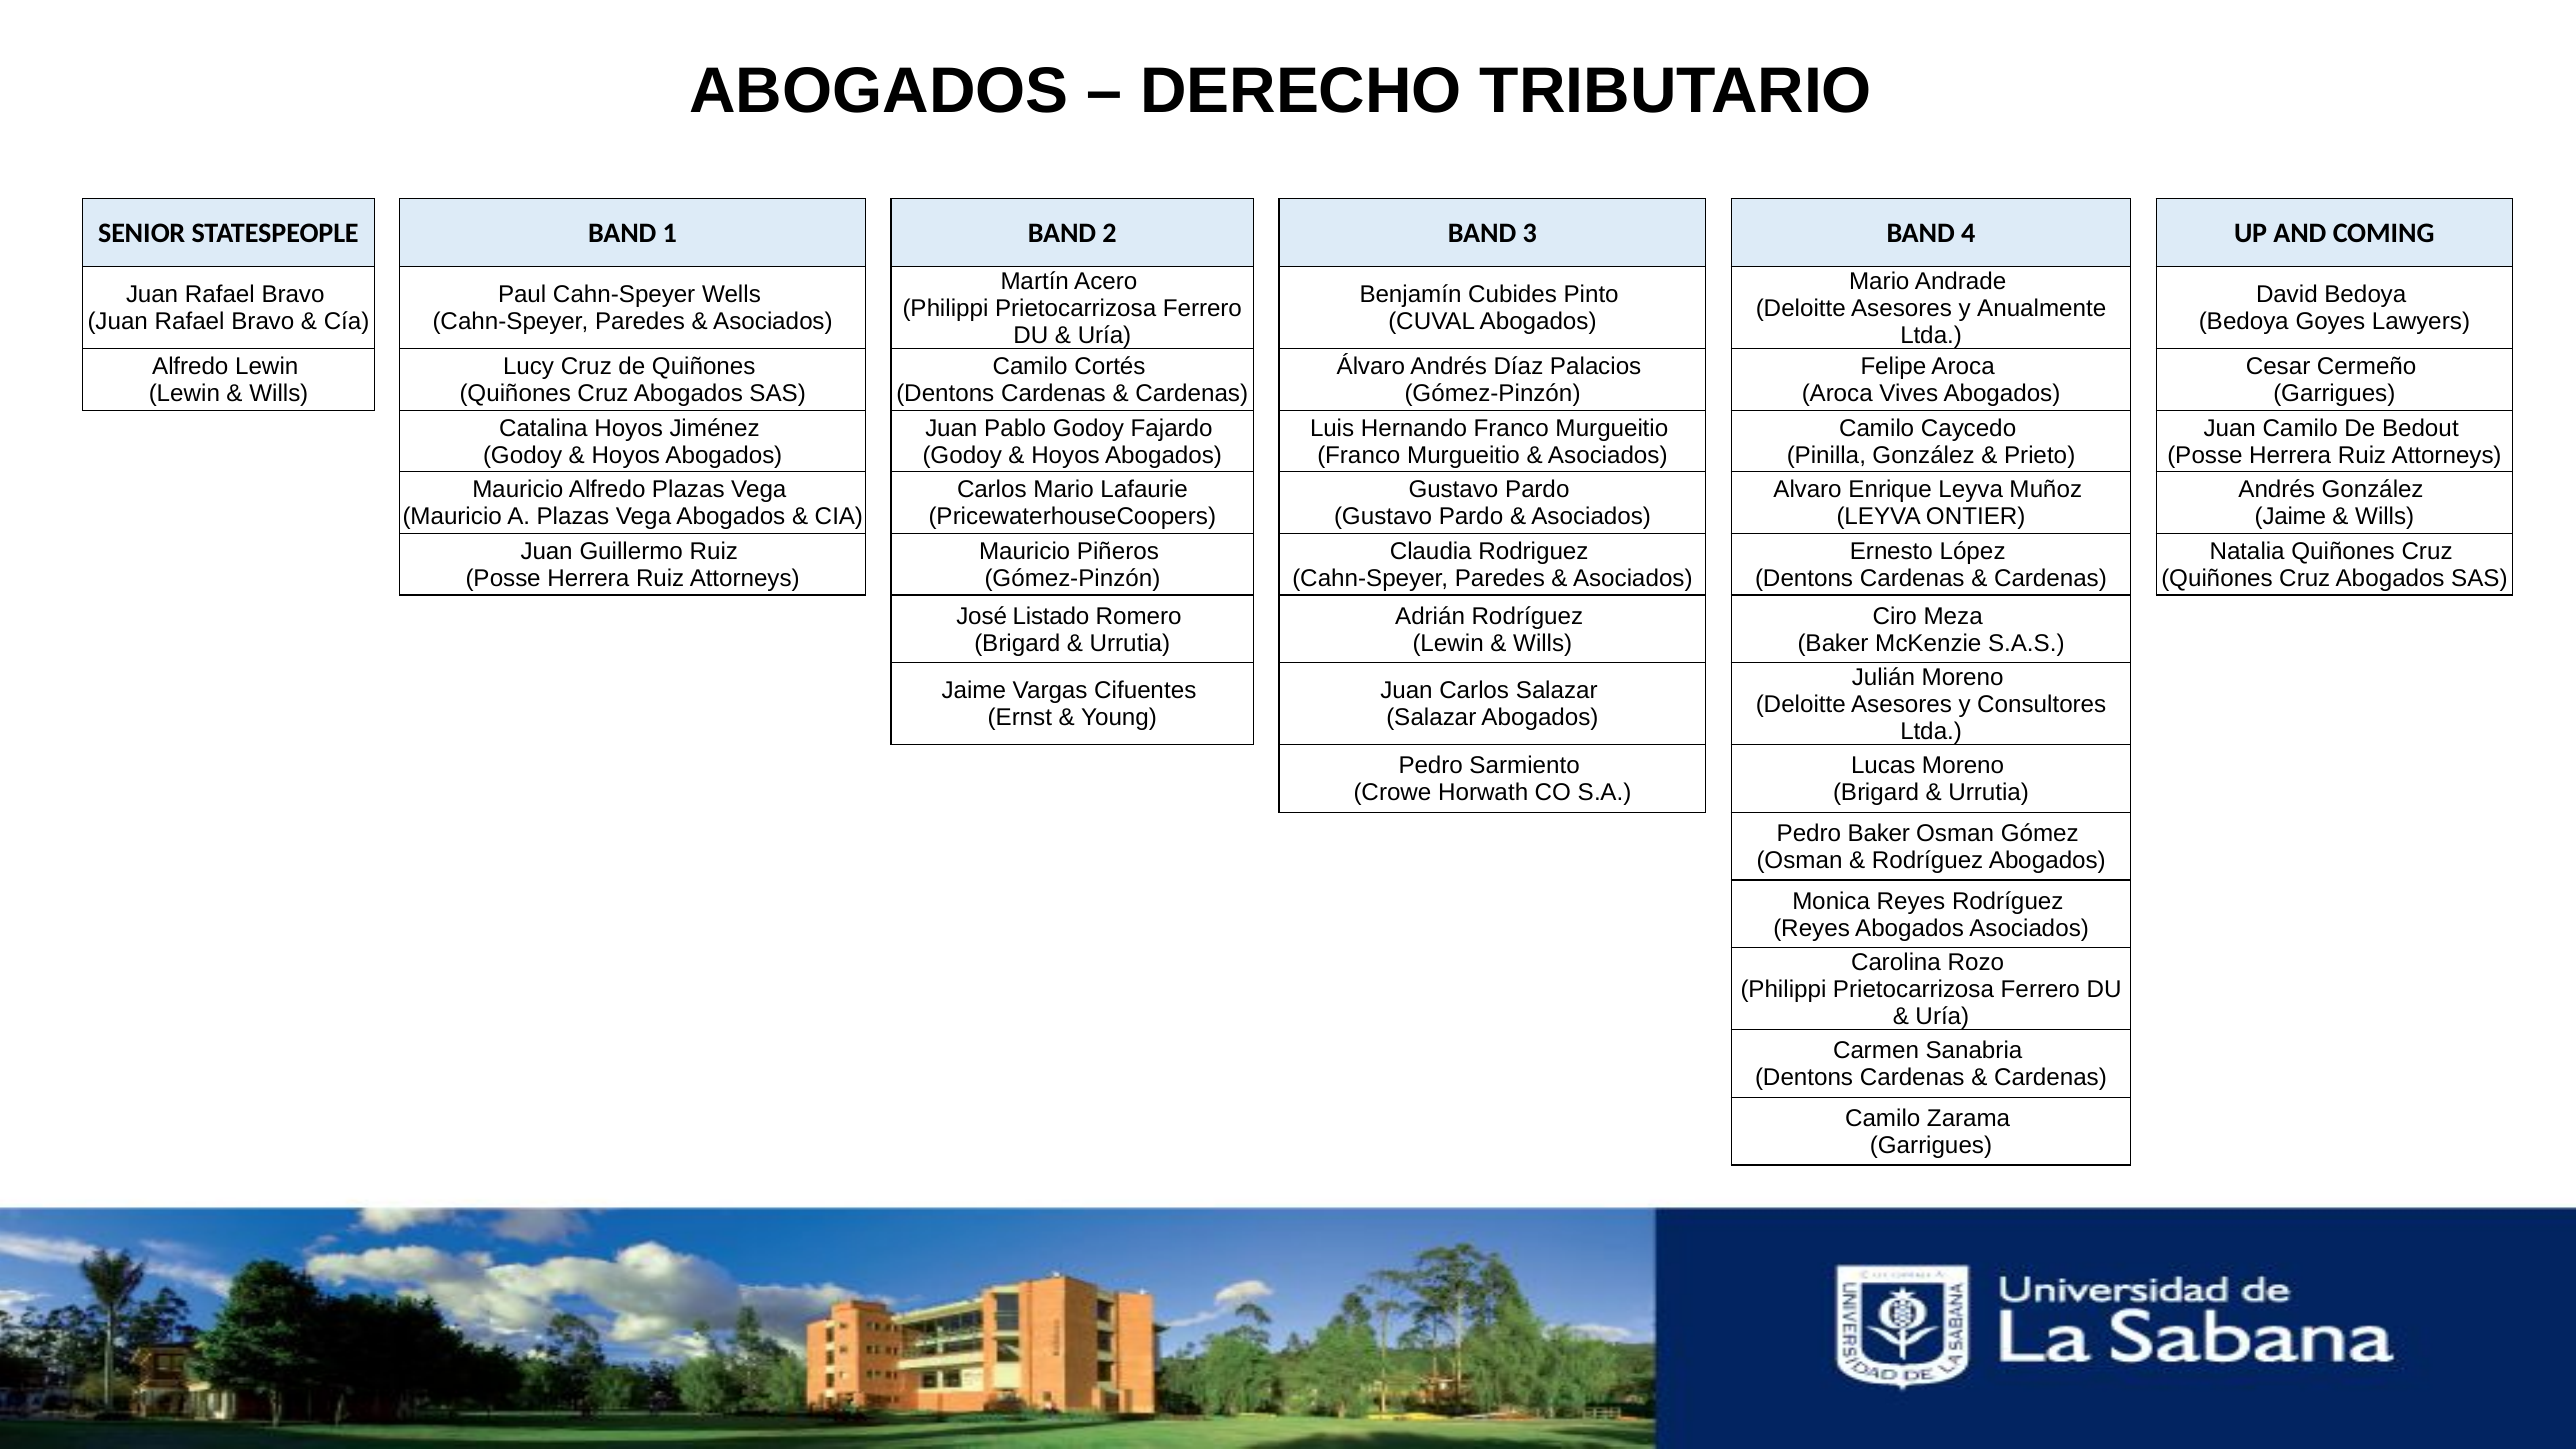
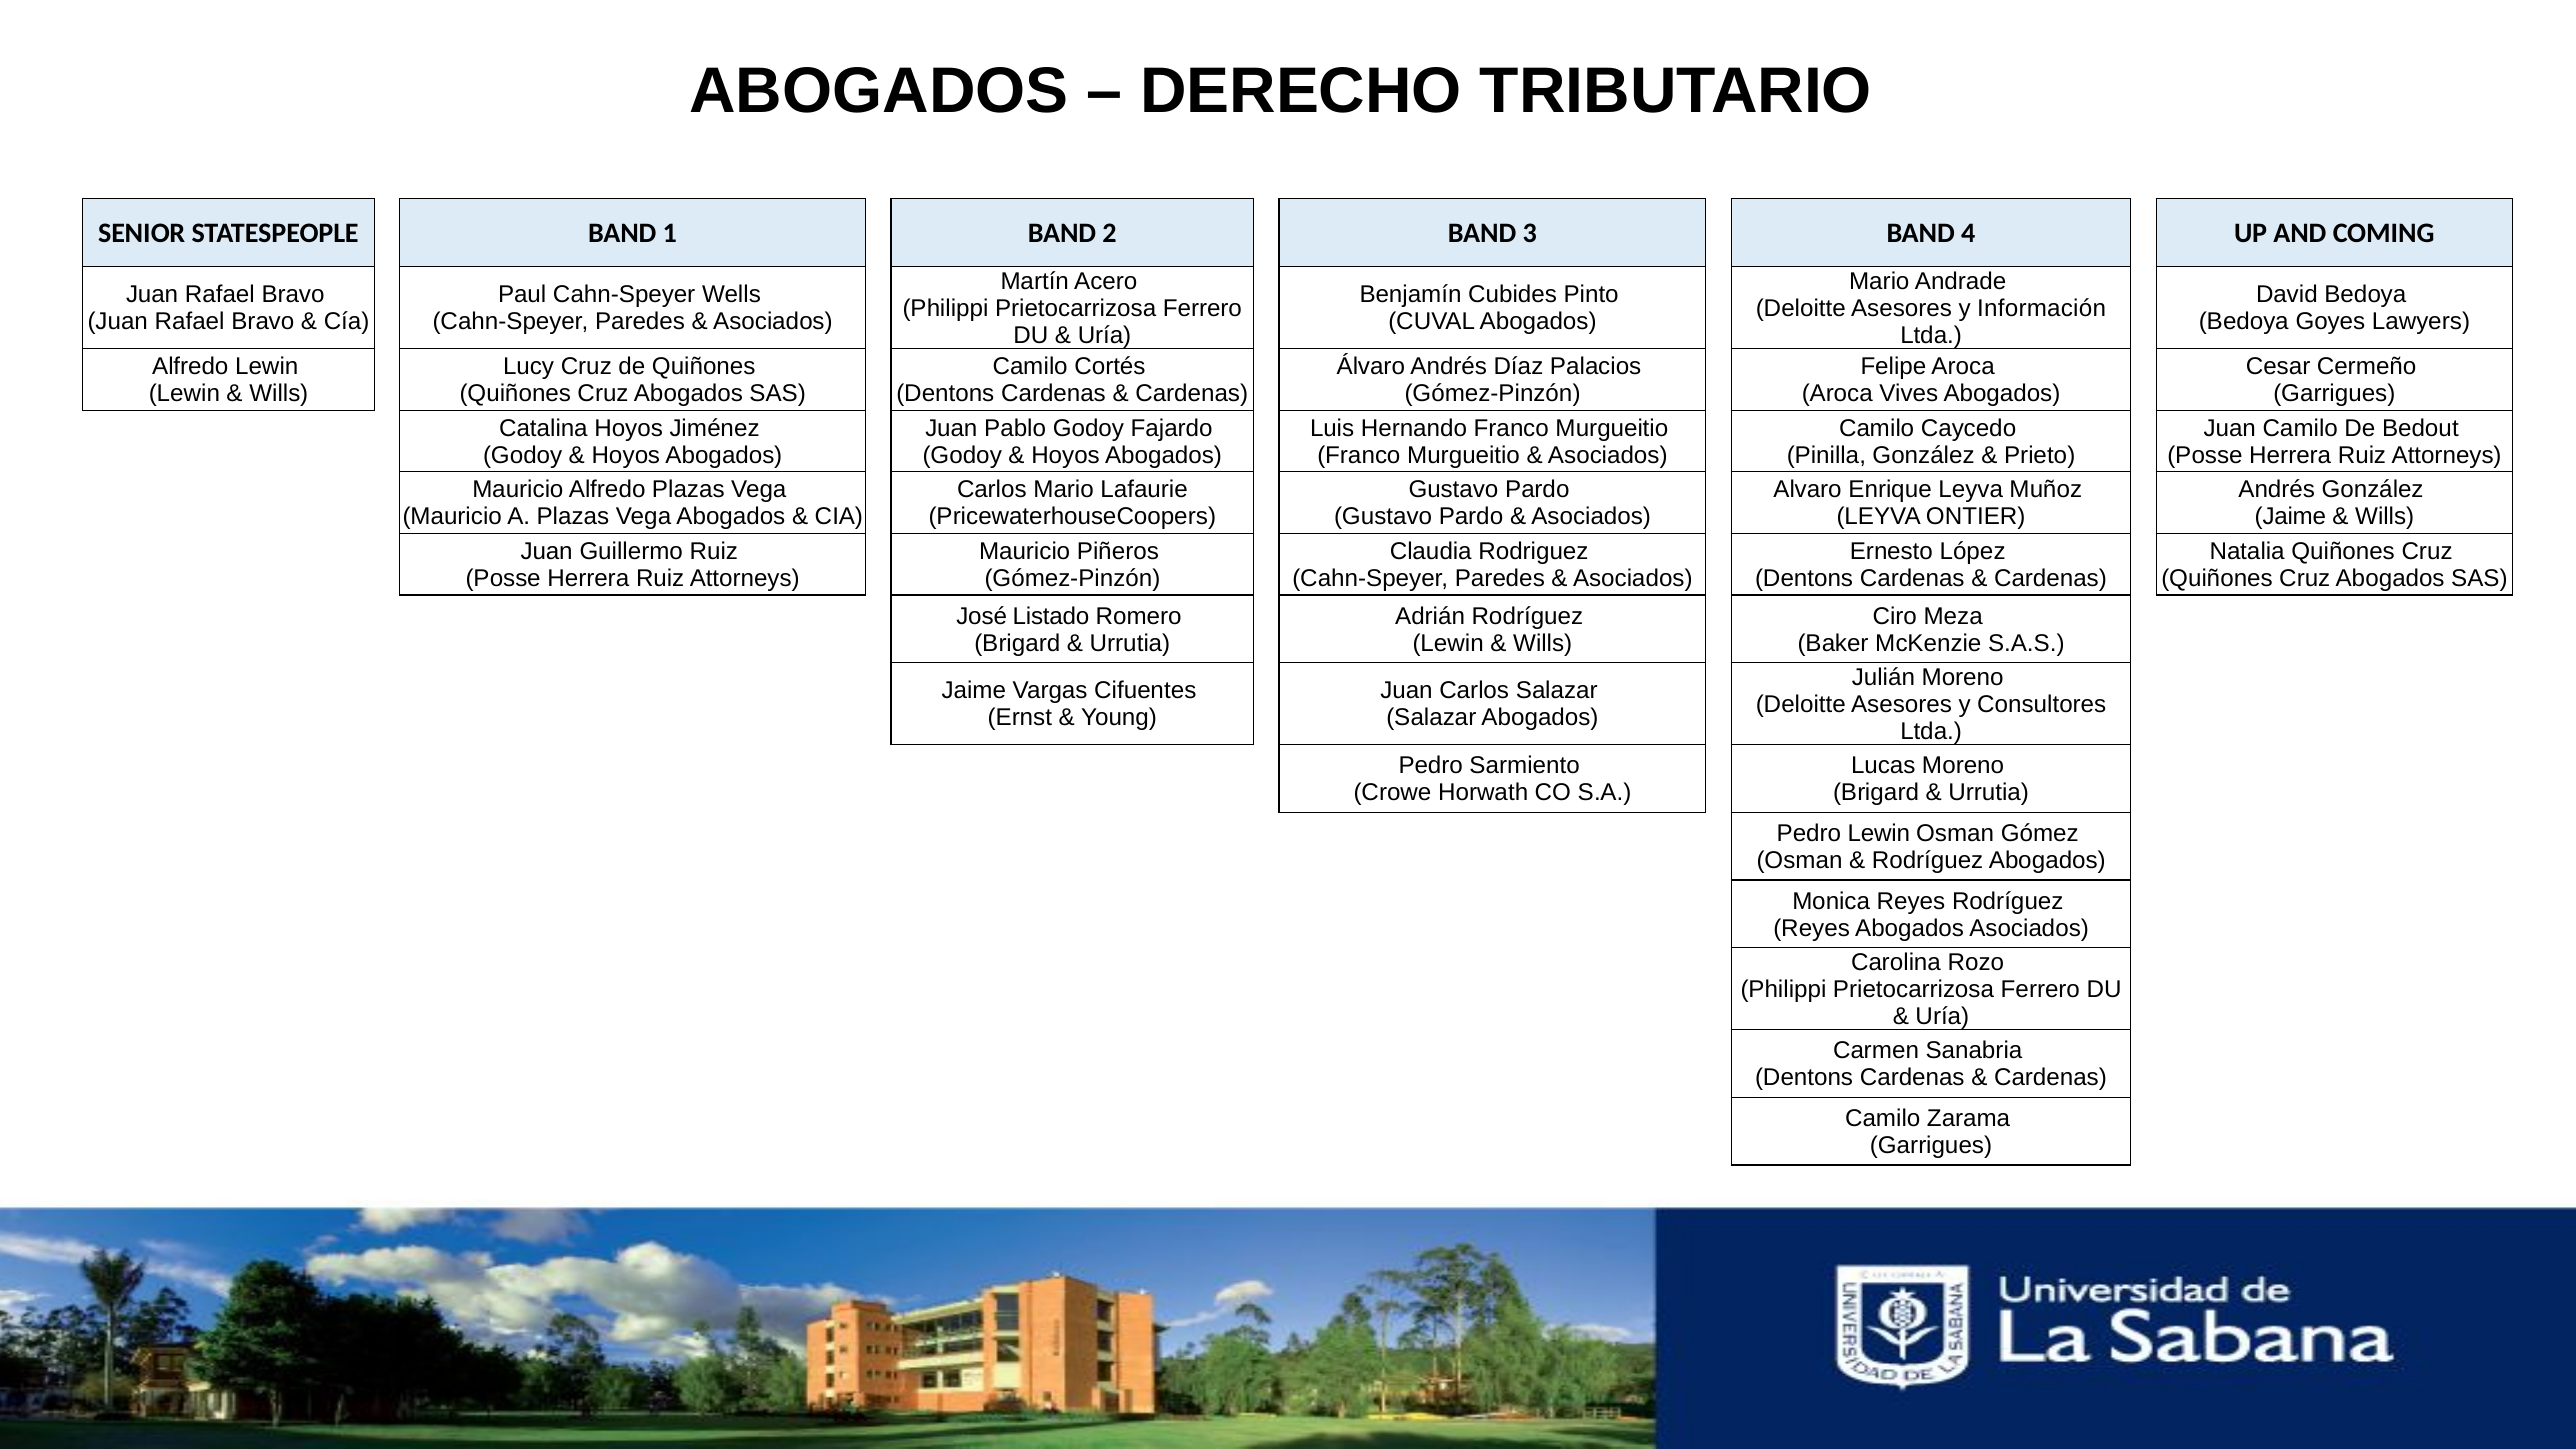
Anualmente: Anualmente -> Información (2042, 308)
Pedro Baker: Baker -> Lewin (1879, 833)
